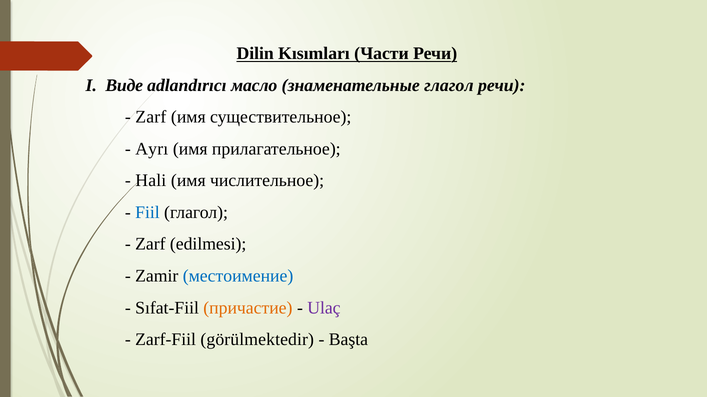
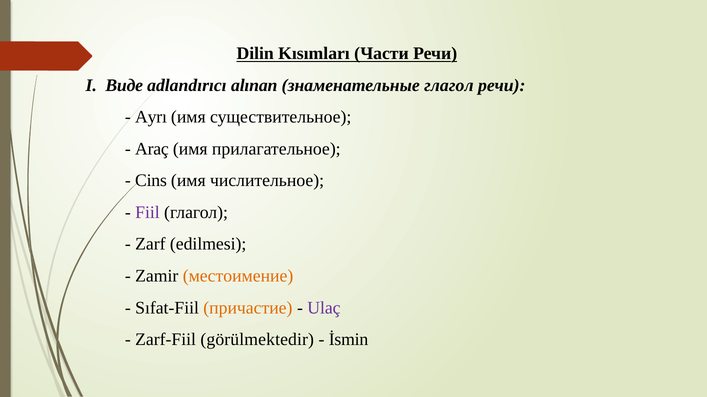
масло: масло -> alınan (254, 86)
Zarf: Zarf -> Ayrı (151, 117)
Ayrı: Ayrı -> Araç (152, 149)
Hali: Hali -> Cins (151, 181)
Fiil colour: blue -> purple (147, 213)
местоимение colour: blue -> orange (238, 276)
Başta: Başta -> İsmin (349, 340)
